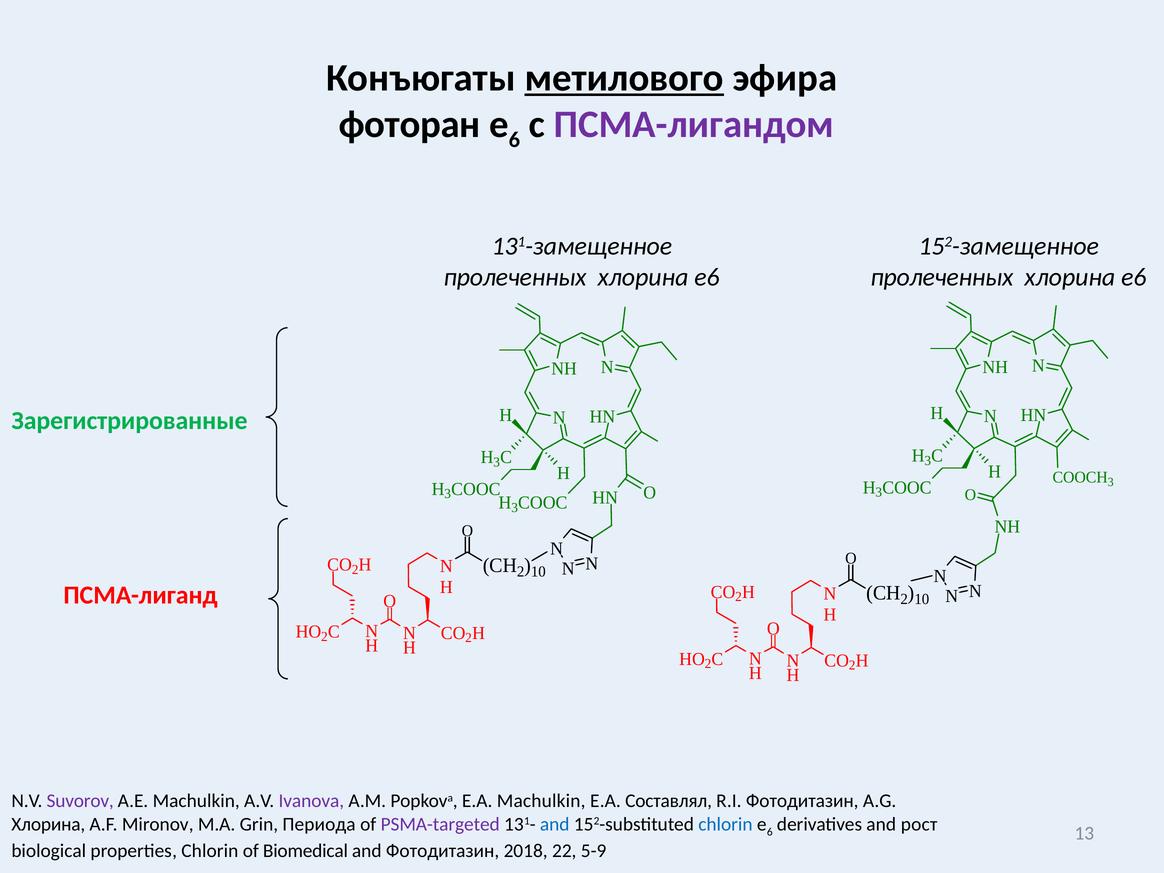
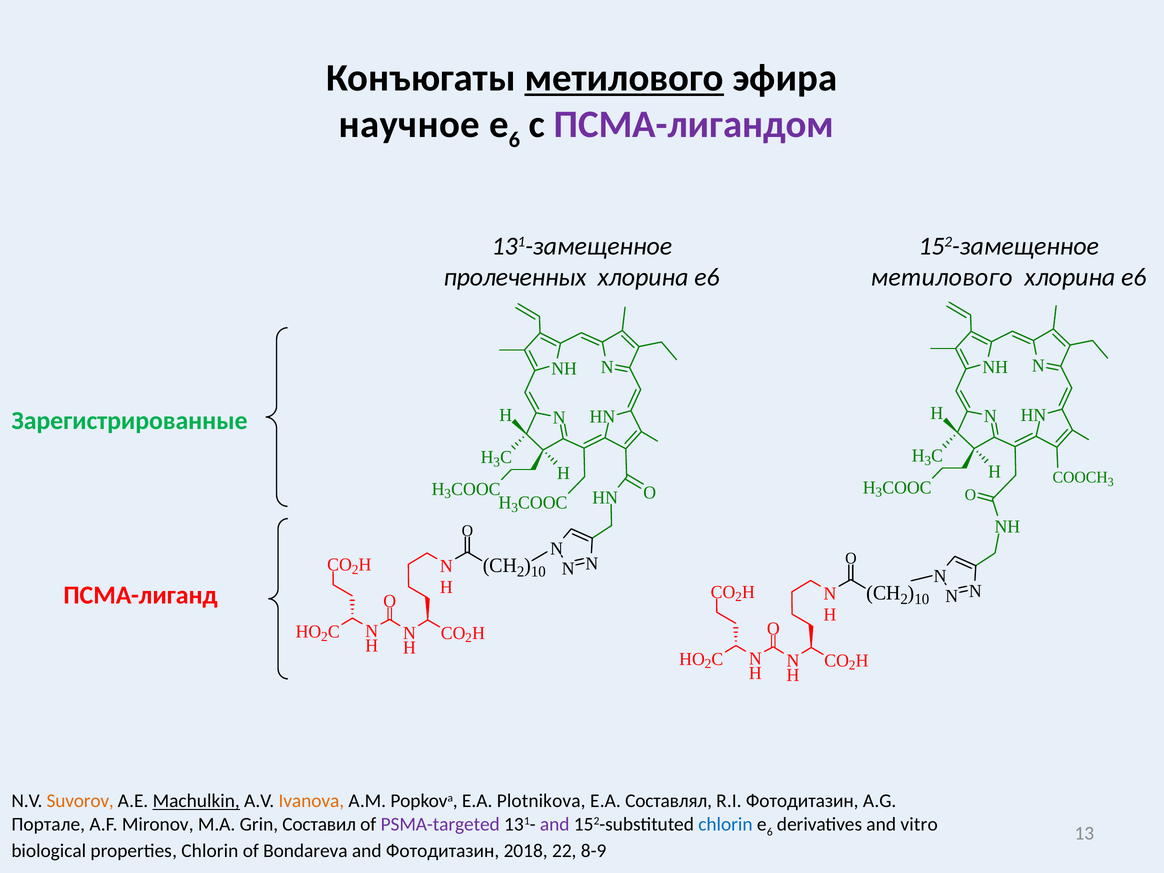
фоторан: фоторан -> научное (409, 125)
пролеченных: пролеченных -> метилового (942, 277)
Suvorov colour: purple -> orange (80, 801)
Machulkin underline: none -> present (196, 801)
Ivanova colour: purple -> orange (311, 801)
E.A Machulkin: Machulkin -> Plotnikova (541, 801)
Хлорина: Хлорина -> Портале (48, 824)
Периода: Периода -> Составил (319, 824)
and colour: blue -> purple (555, 824)
рост: рост -> vitro (919, 824)
Biomedical: Biomedical -> Bondareva (305, 851)
5-9: 5-9 -> 8-9 (594, 851)
